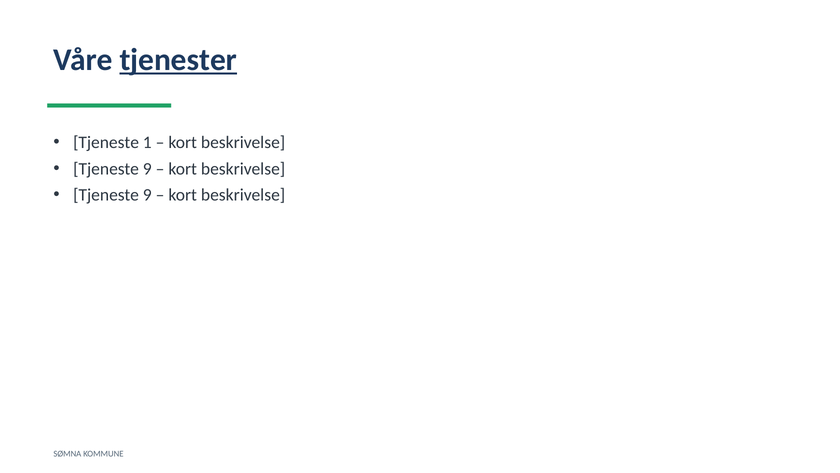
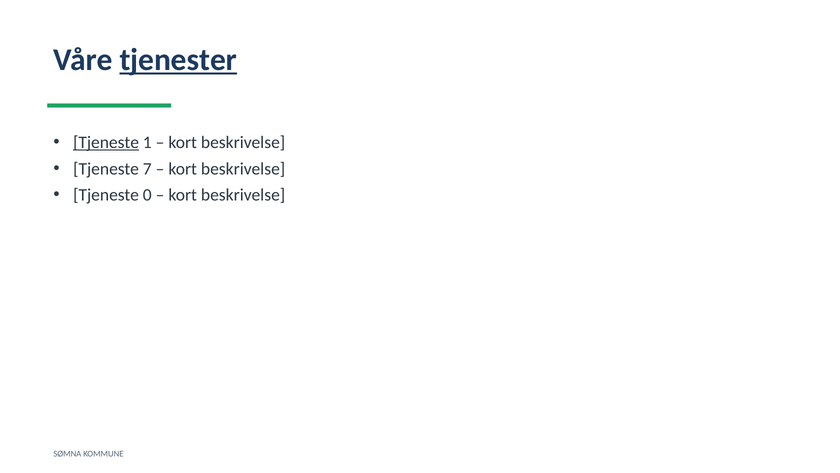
Tjeneste underline: none -> present (106, 142)
9: 9 -> 7 (147, 169)
9: 9 -> 0 (147, 195)
